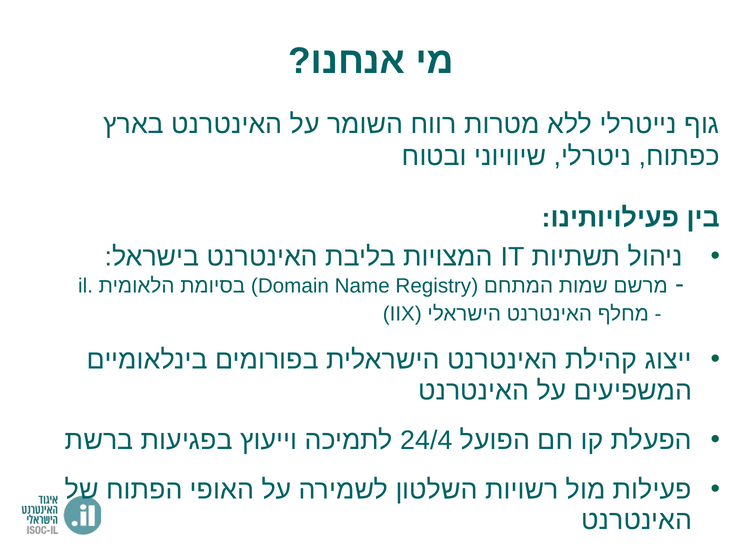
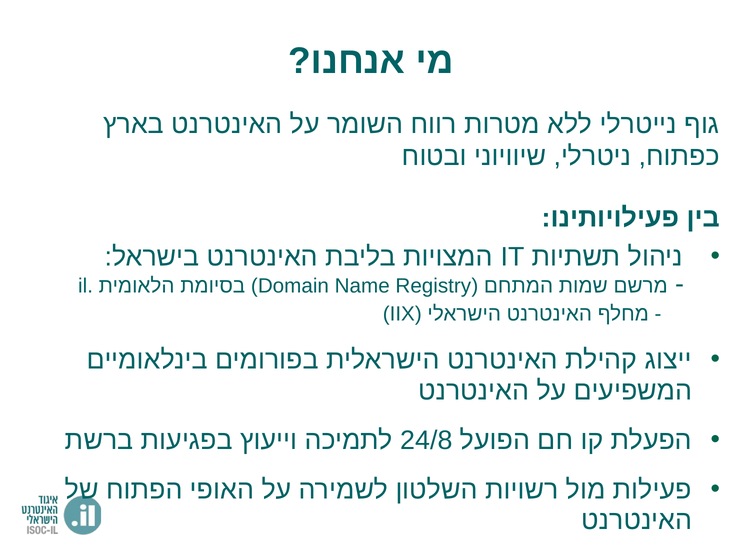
24/4: 24/4 -> 24/8 (426, 441)
